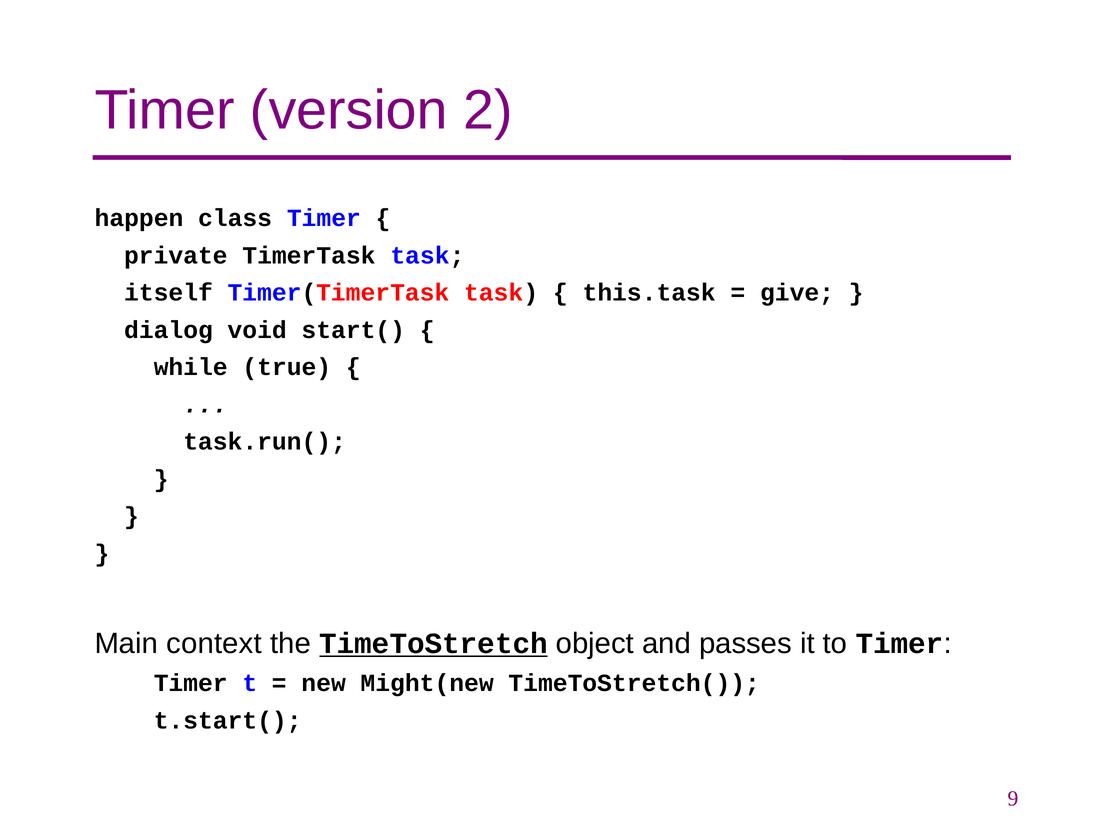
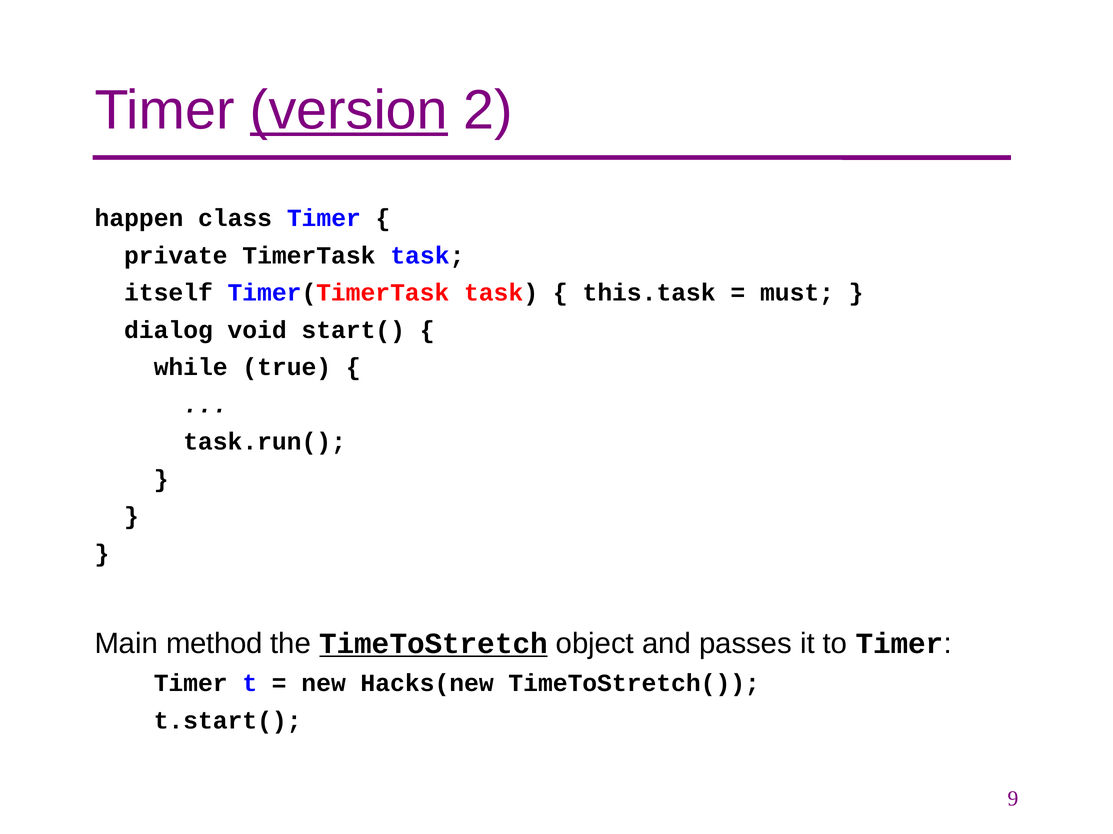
version underline: none -> present (349, 111)
give: give -> must (797, 293)
context: context -> method (214, 644)
Might(new: Might(new -> Hacks(new (427, 684)
